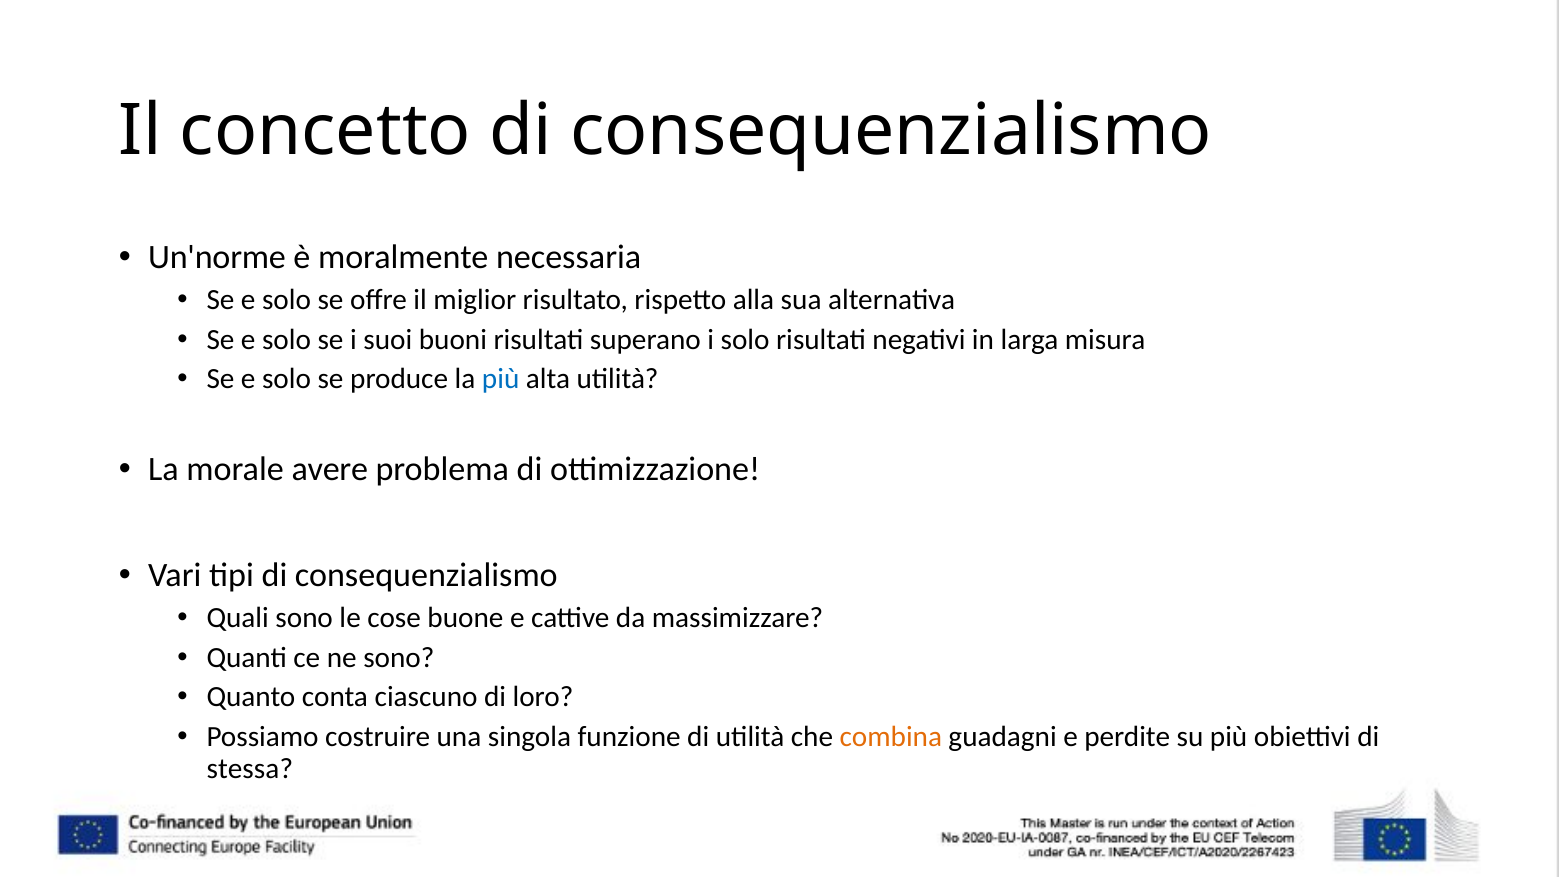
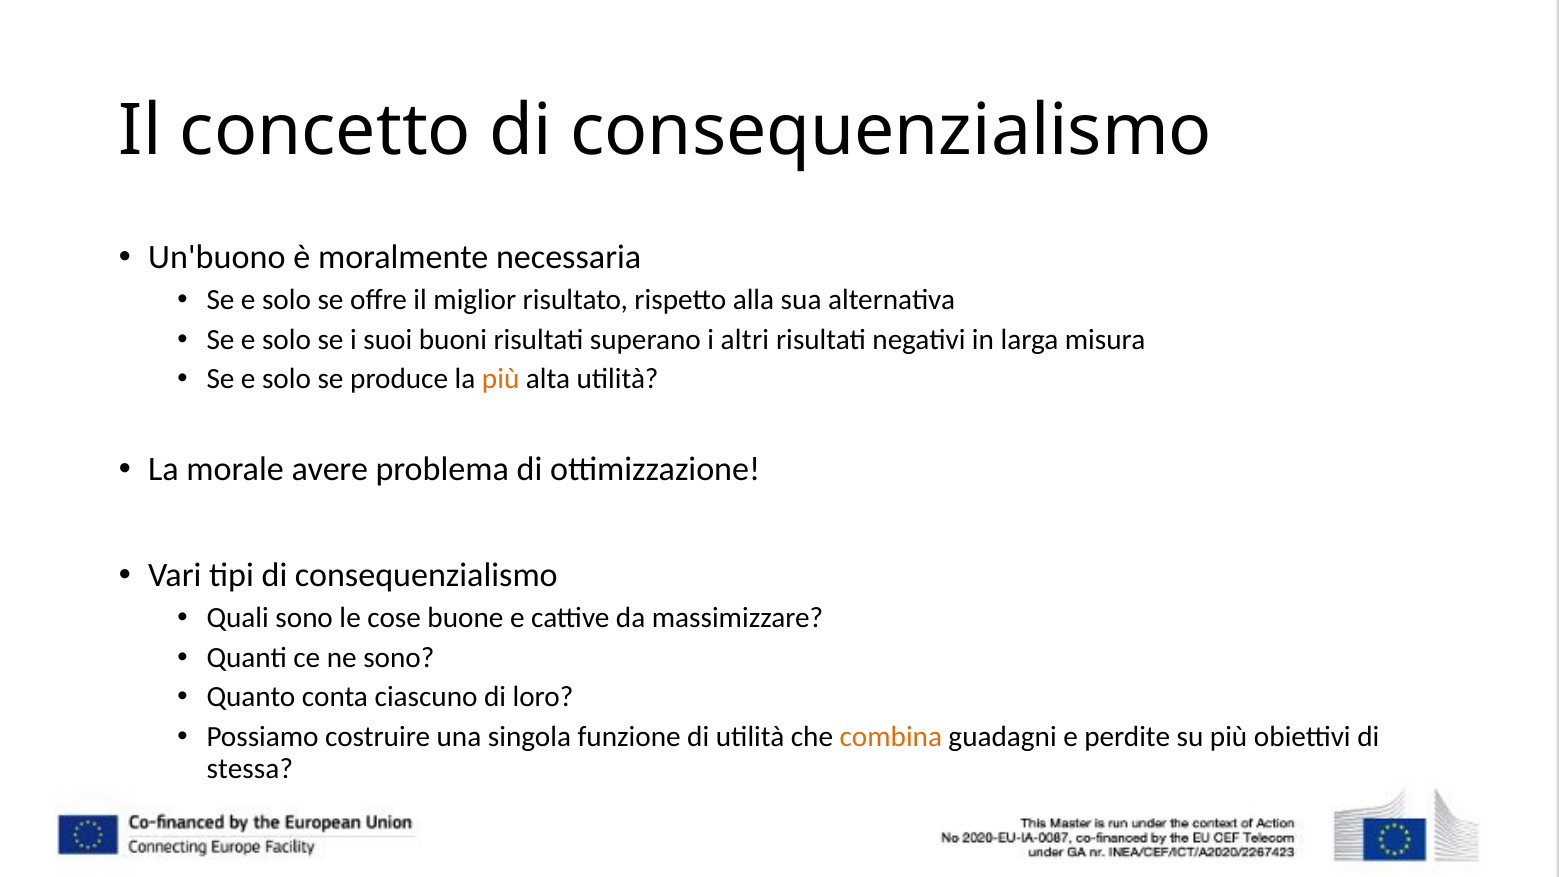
Un'norme: Un'norme -> Un'buono (217, 257)
i solo: solo -> altri (745, 340)
più colour: blue -> orange (501, 379)
